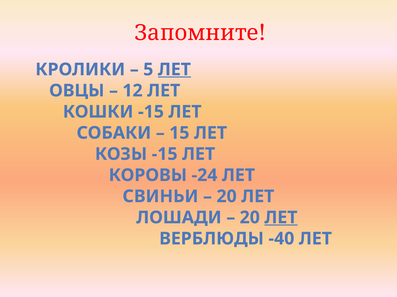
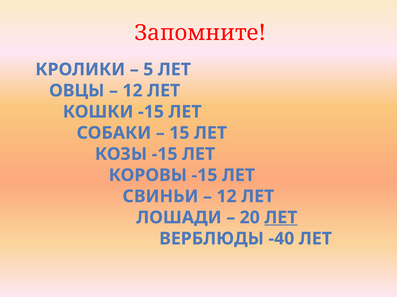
ЛЕТ underline: present -> none (174, 70)
КОРОВЫ -24: -24 -> -15 (204, 176)
20: 20 -> 12 (227, 197)
